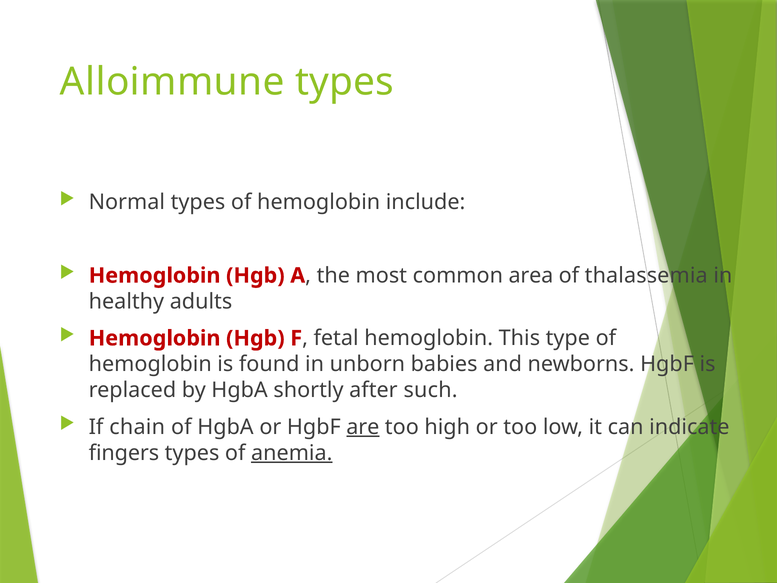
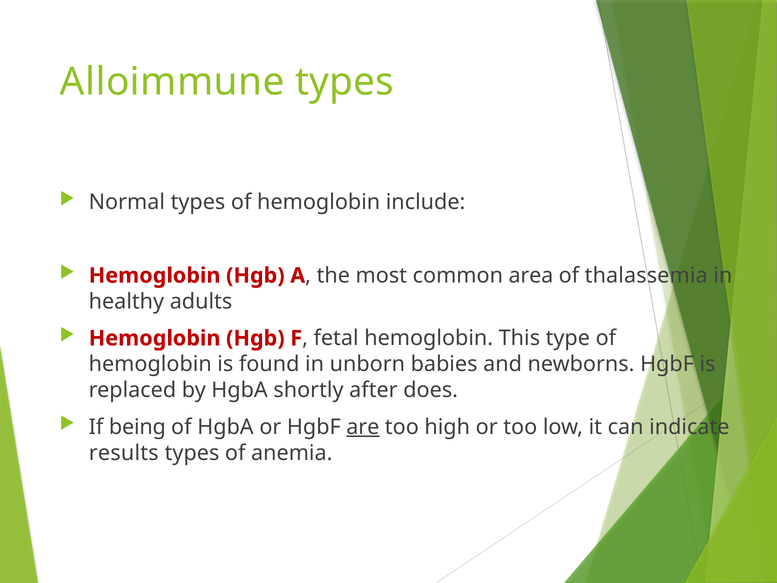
such: such -> does (431, 390)
chain: chain -> being (137, 427)
fingers: fingers -> results (124, 453)
anemia underline: present -> none (292, 453)
